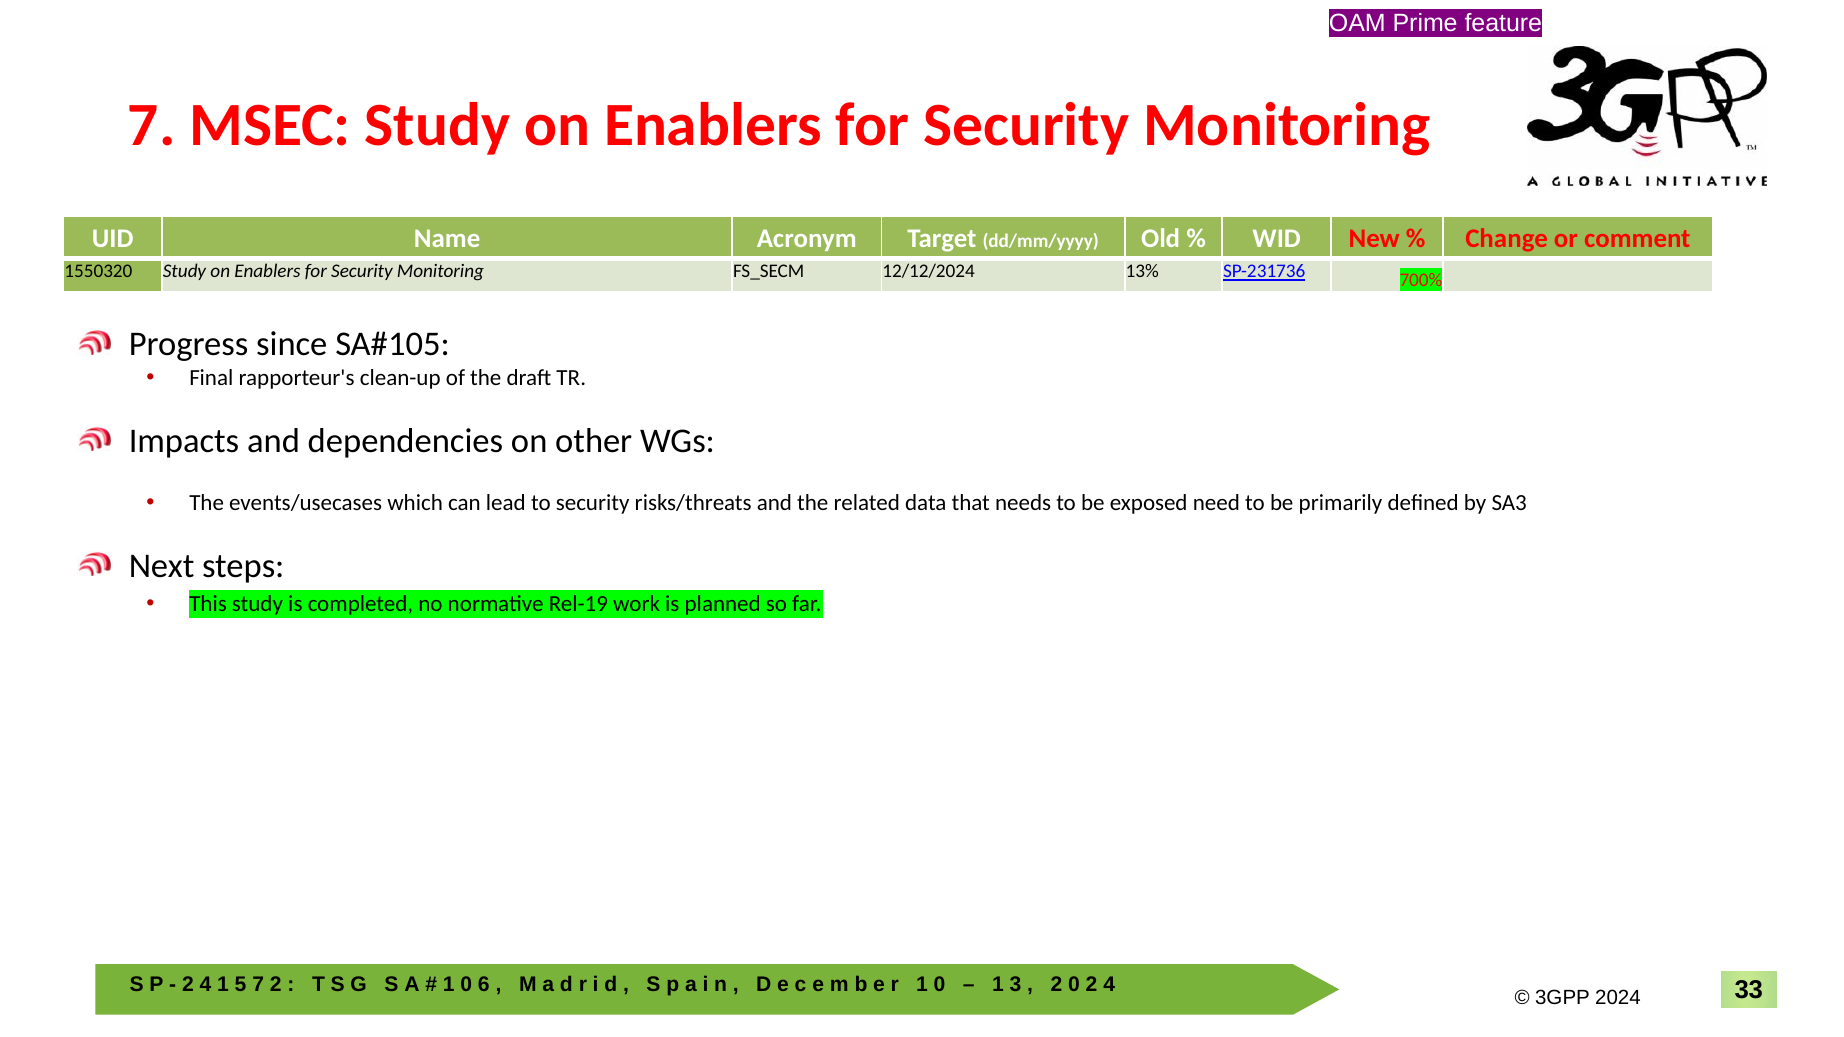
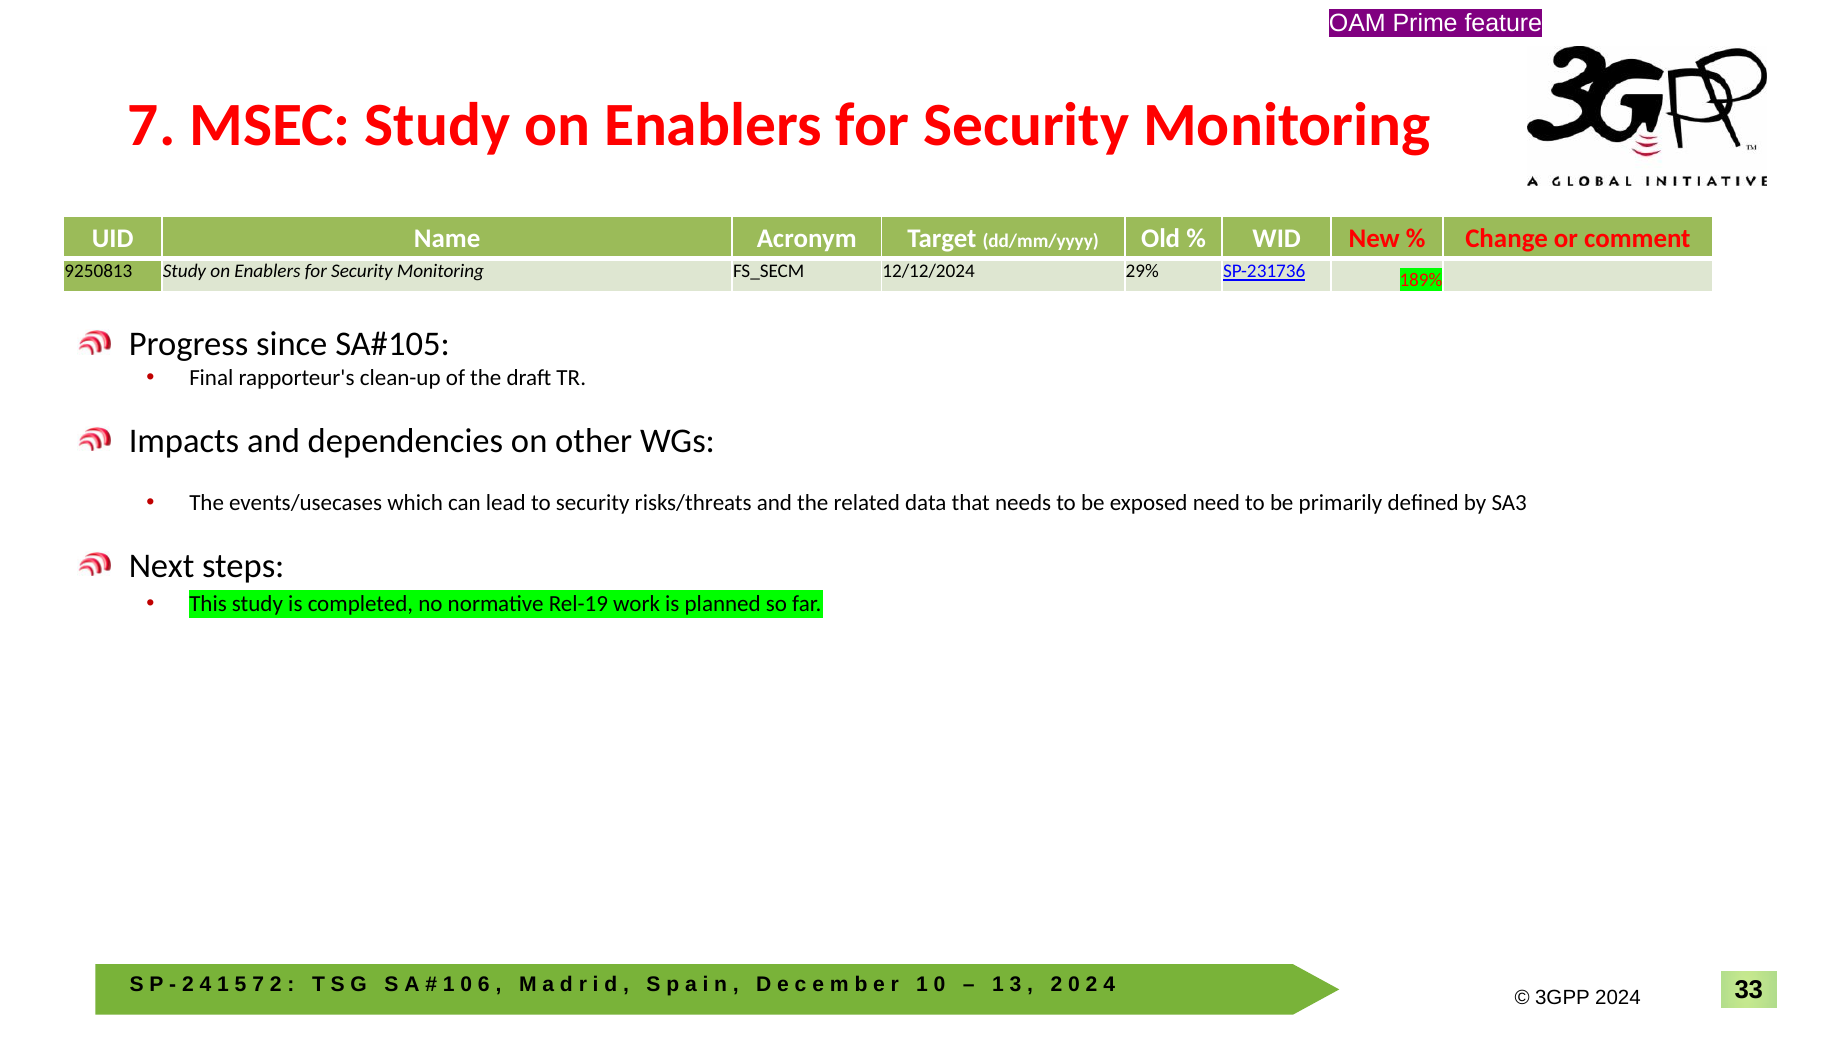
1550320: 1550320 -> 9250813 (98, 271)
13%: 13% -> 29% (1142, 271)
700%: 700% -> 189% (1421, 280)
